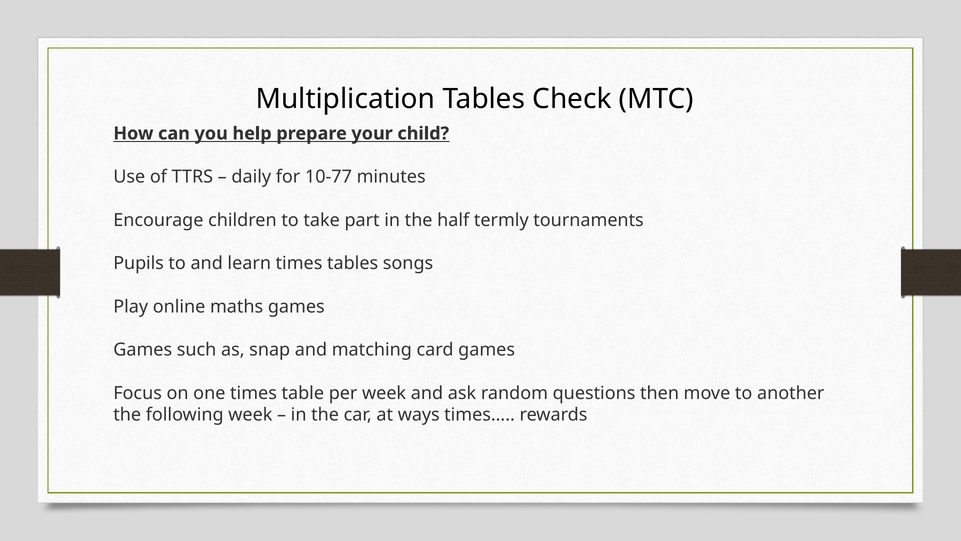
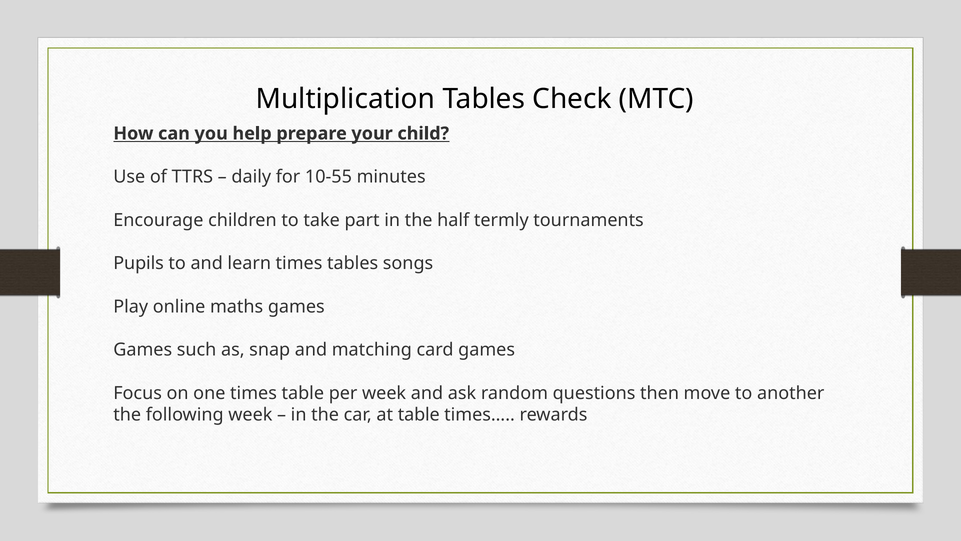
10-77: 10-77 -> 10-55 (328, 177)
at ways: ways -> table (419, 414)
